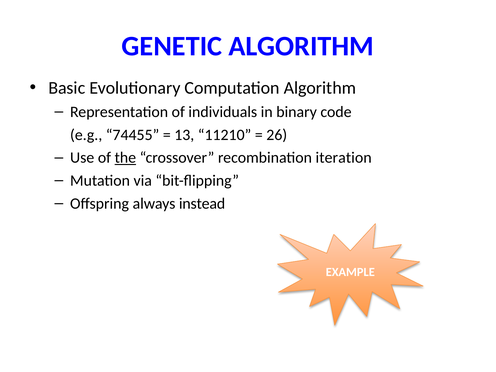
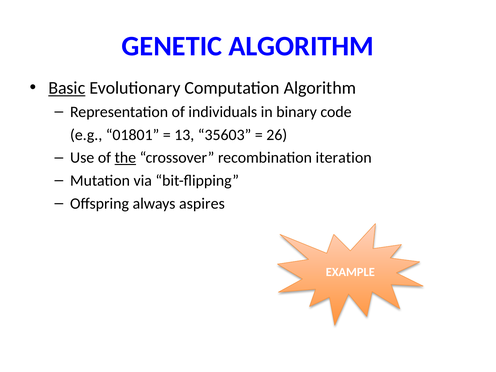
Basic underline: none -> present (67, 88)
74455: 74455 -> 01801 (133, 135)
11210: 11210 -> 35603 (225, 135)
instead: instead -> aspires (202, 203)
